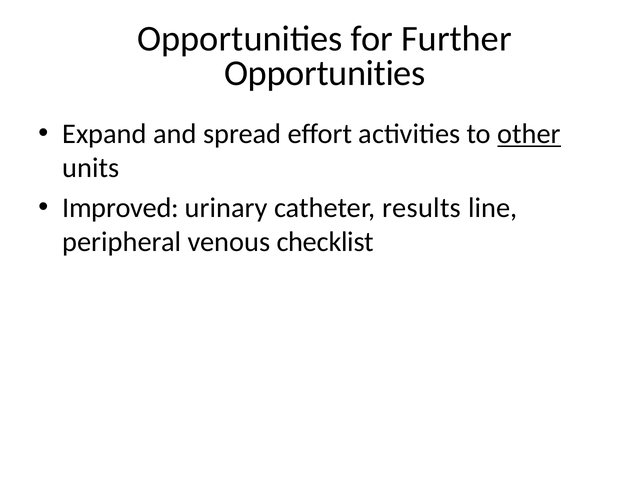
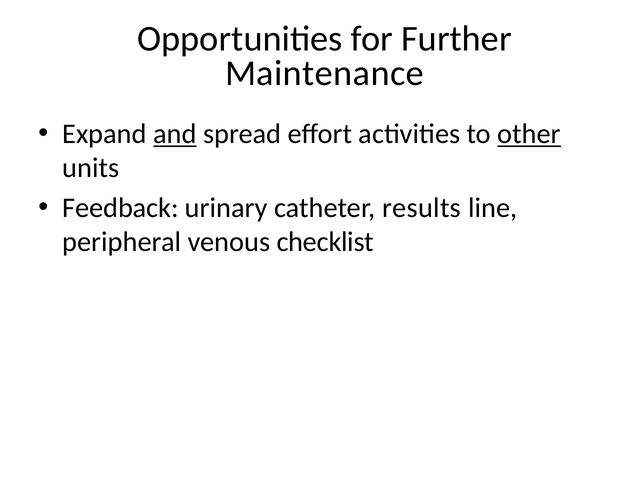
Opportunities: Opportunities -> Maintenance (324, 73)
and underline: none -> present (175, 134)
Improved: Improved -> Feedback (120, 208)
